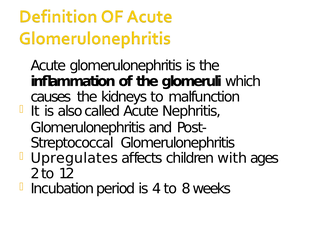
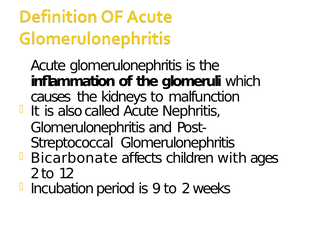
Upregulates: Upregulates -> Bicarbonate (74, 158)
4: 4 -> 9 (157, 189)
to 8: 8 -> 2 (186, 189)
